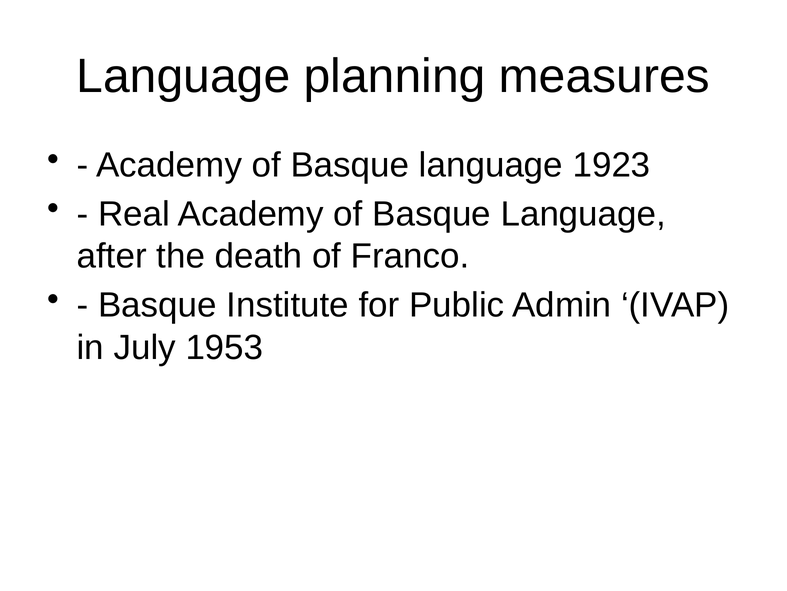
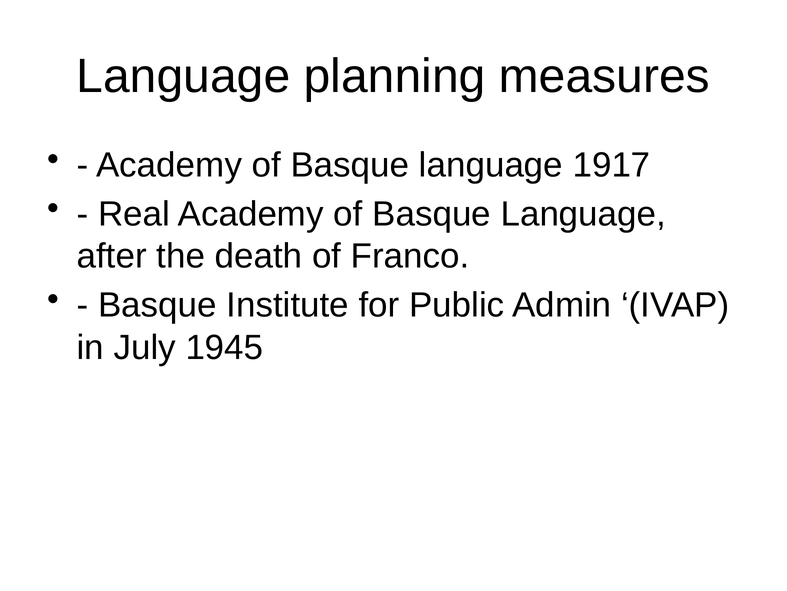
1923: 1923 -> 1917 (612, 165)
1953: 1953 -> 1945 (224, 347)
